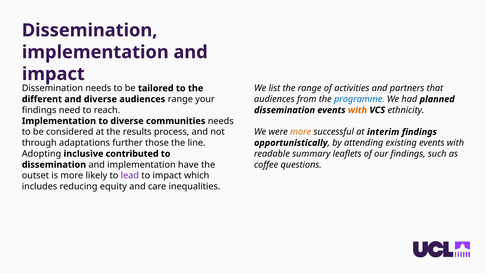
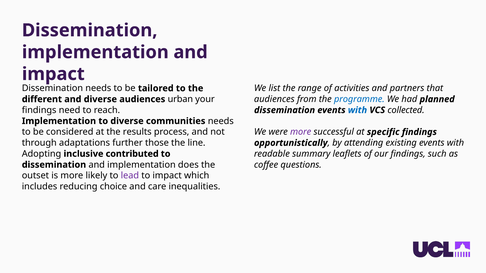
audiences range: range -> urban (180, 99)
with colour: orange -> blue (357, 110)
ethnicity: ethnicity -> collected (406, 110)
more colour: orange -> purple (301, 132)
interim: interim -> specific (383, 132)
have: have -> does (188, 165)
equity: equity -> choice (113, 187)
